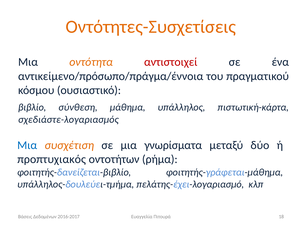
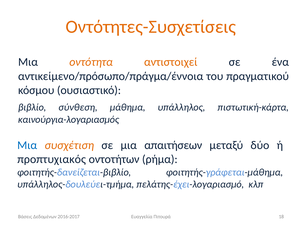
αντιστοιχεί colour: red -> orange (171, 62)
σχεδιάστε-λογαριασμός: σχεδιάστε-λογαριασμός -> καινούργια-λογαριασμός (69, 119)
γνωρίσματα: γνωρίσματα -> απαιτήσεων (173, 145)
